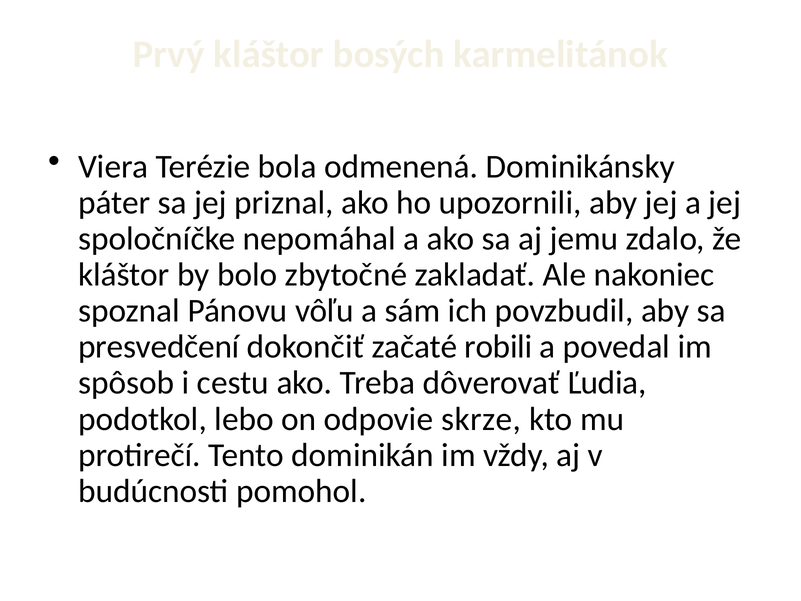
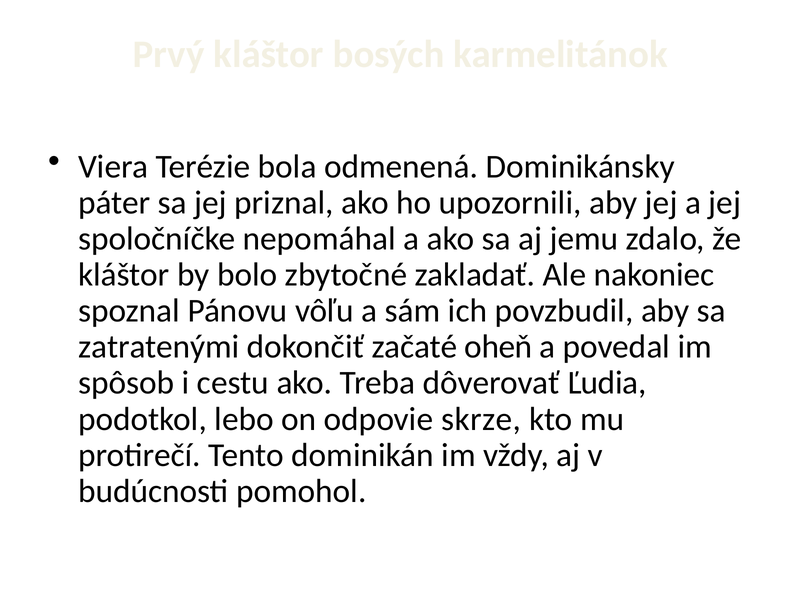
presvedčení: presvedčení -> zatratenými (159, 347)
robili: robili -> oheň (498, 347)
